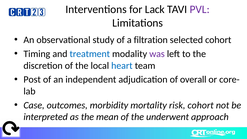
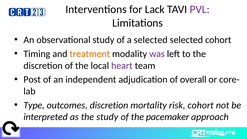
a filtration: filtration -> selected (151, 40)
treatment colour: blue -> orange (90, 54)
heart colour: blue -> purple (122, 66)
Case: Case -> Type (34, 105)
outcomes morbidity: morbidity -> discretion (109, 105)
the mean: mean -> study (107, 117)
underwent: underwent -> pacemaker (168, 117)
